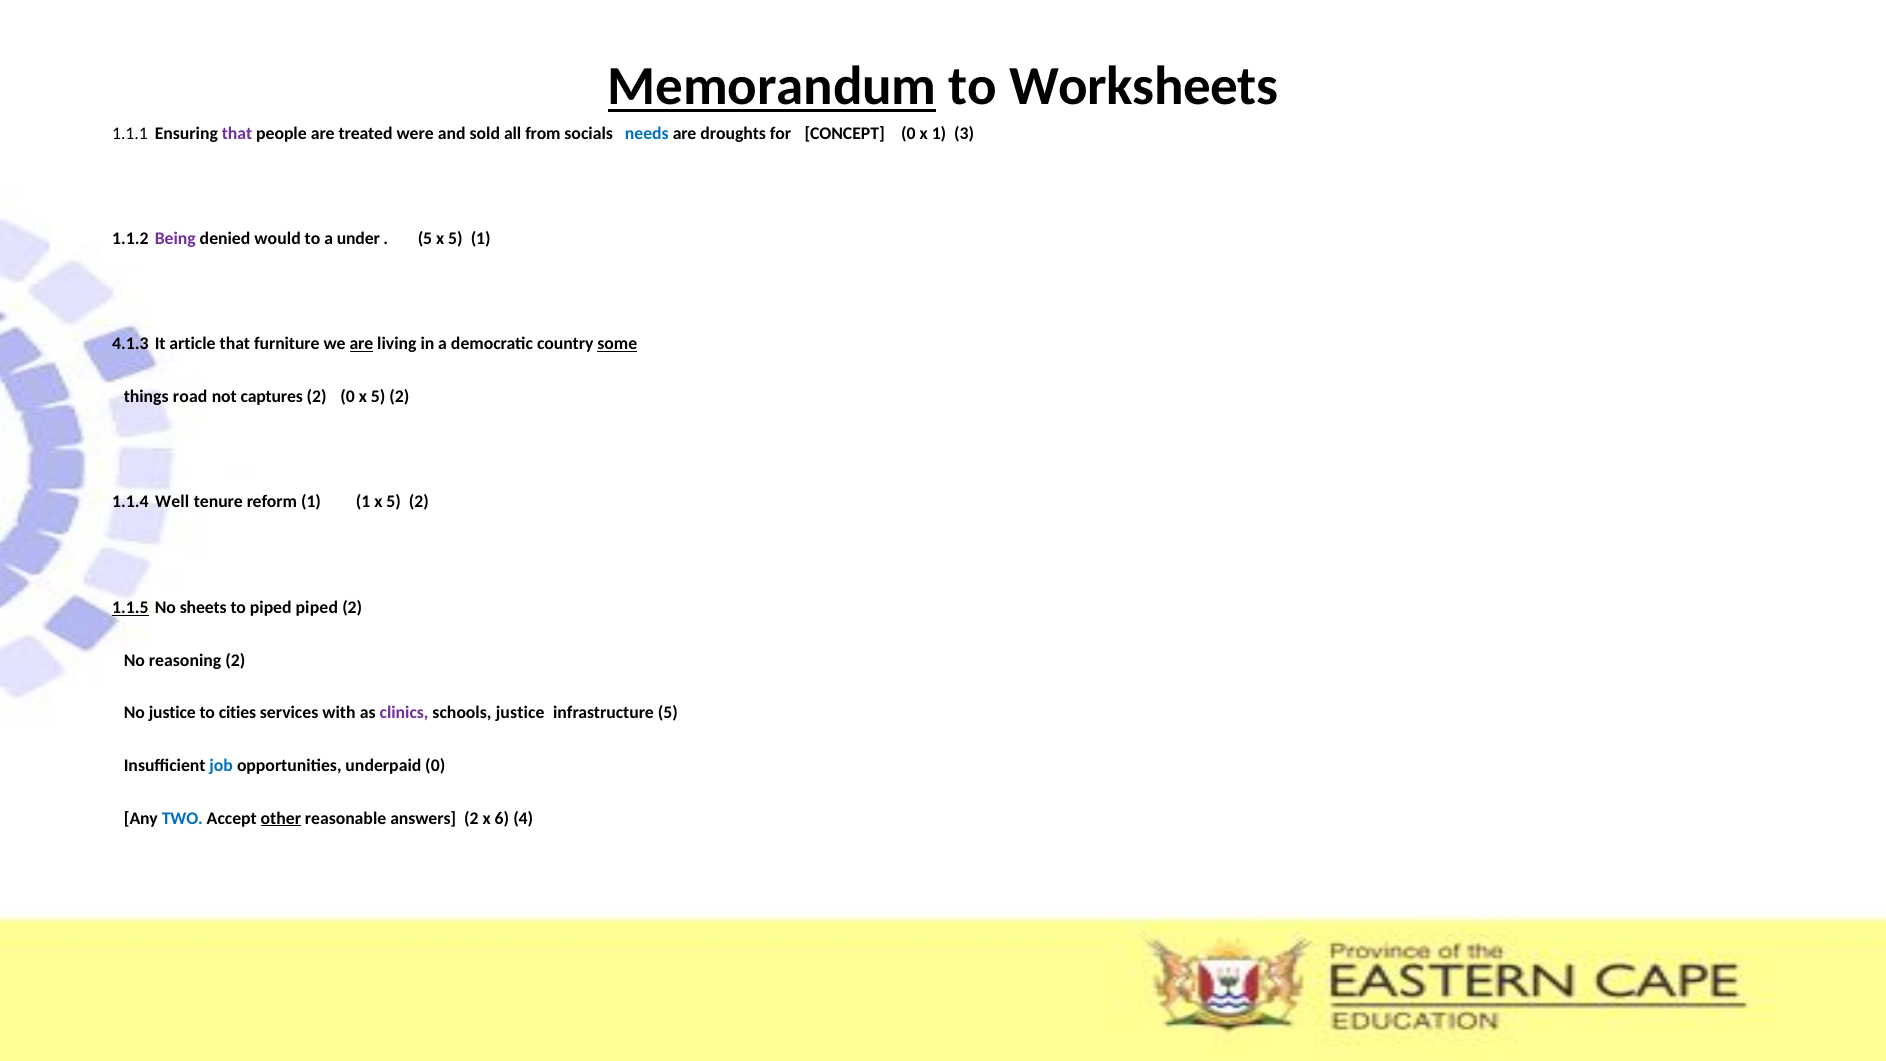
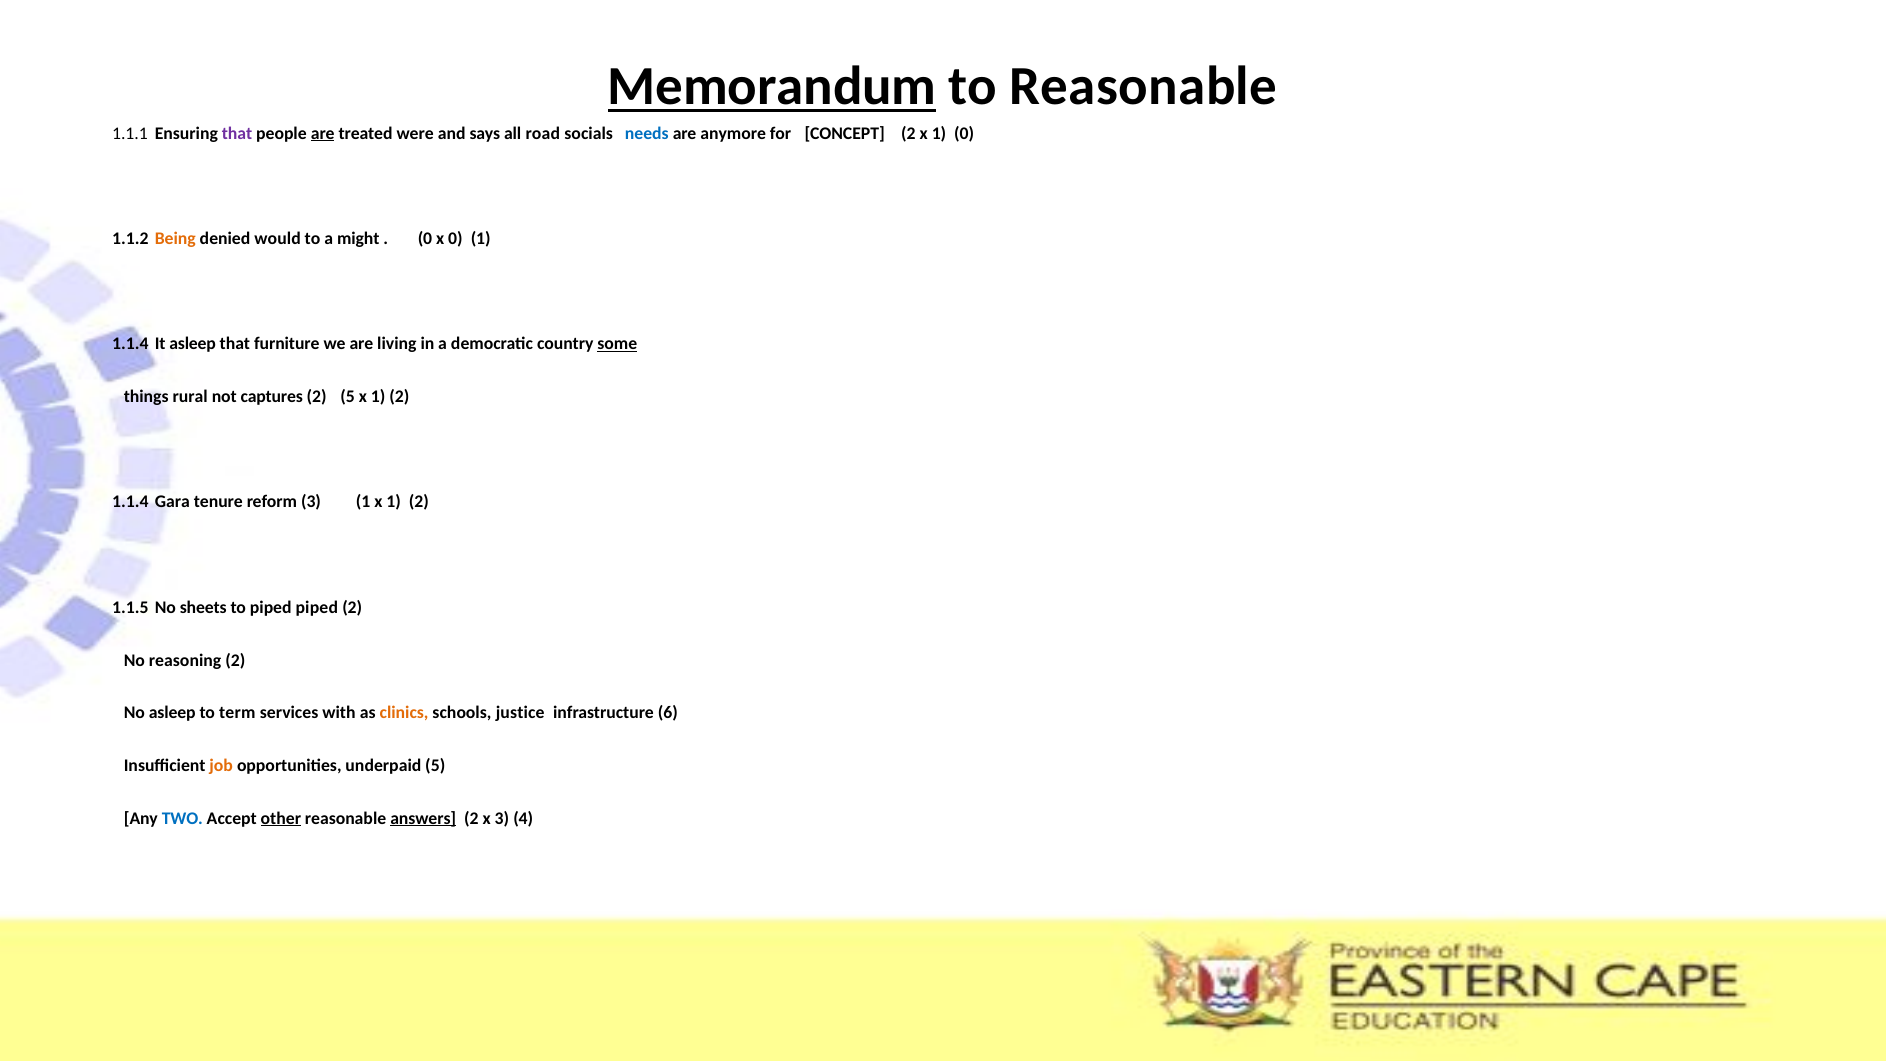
to Worksheets: Worksheets -> Reasonable (1143, 87)
are underline: none -> present (323, 133)
sold: sold -> says (485, 133)
from: from -> road (543, 133)
droughts: droughts -> anymore (733, 133)
CONCEPT 0: 0 -> 2 (908, 133)
1 3: 3 -> 0 (964, 133)
Being colour: purple -> orange (175, 239)
under: under -> might (358, 239)
5: 5 -> 0 (425, 239)
5: 5 -> 0 (455, 239)
4.1.3: 4.1.3 -> 1.1.4 (130, 344)
It article: article -> asleep (193, 344)
are underline: present -> none (361, 344)
road: road -> rural (190, 397)
2 0: 0 -> 5 (348, 397)
5: 5 -> 1 (378, 397)
Well: Well -> Gara (172, 502)
reform 1: 1 -> 3 (311, 502)
1 x 5: 5 -> 1 (394, 502)
1.1.5 underline: present -> none (130, 607)
No justice: justice -> asleep (172, 713)
cities: cities -> term (237, 713)
clinics colour: purple -> orange (404, 713)
infrastructure 5: 5 -> 6 (668, 713)
job colour: blue -> orange (221, 765)
underpaid 0: 0 -> 5 (435, 765)
answers underline: none -> present (423, 818)
x 6: 6 -> 3 (502, 818)
